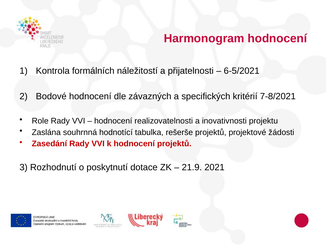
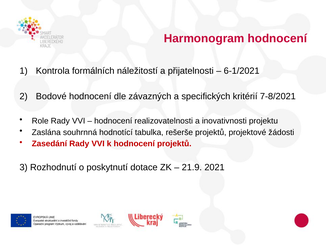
6-5/2021: 6-5/2021 -> 6-1/2021 (242, 71)
